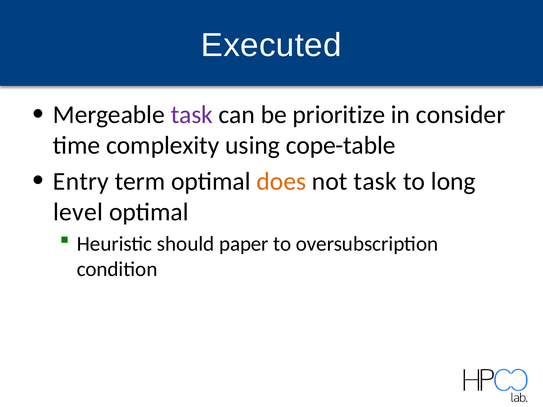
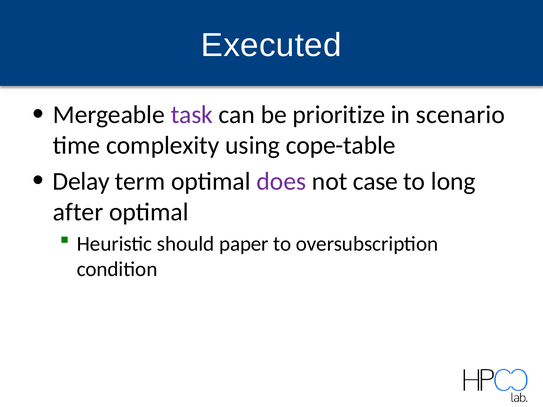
consider: consider -> scenario (461, 115)
Entry: Entry -> Delay (81, 182)
does colour: orange -> purple (281, 182)
not task: task -> case (375, 182)
level: level -> after (78, 212)
